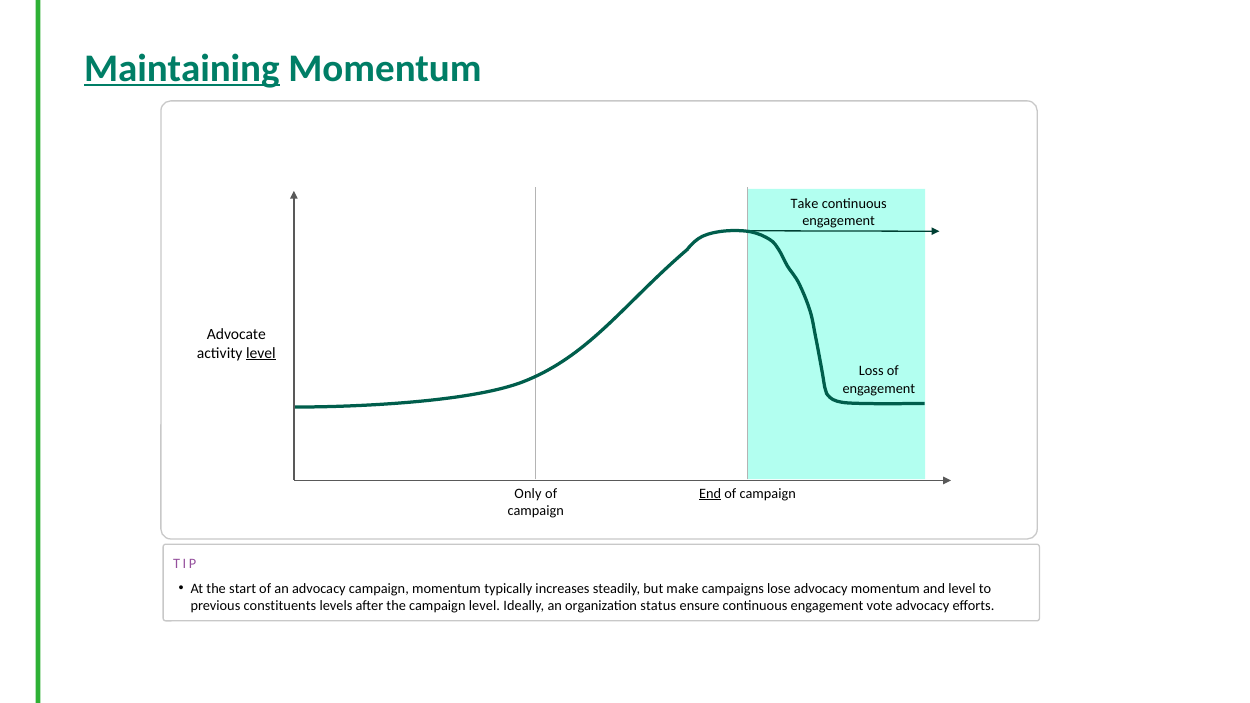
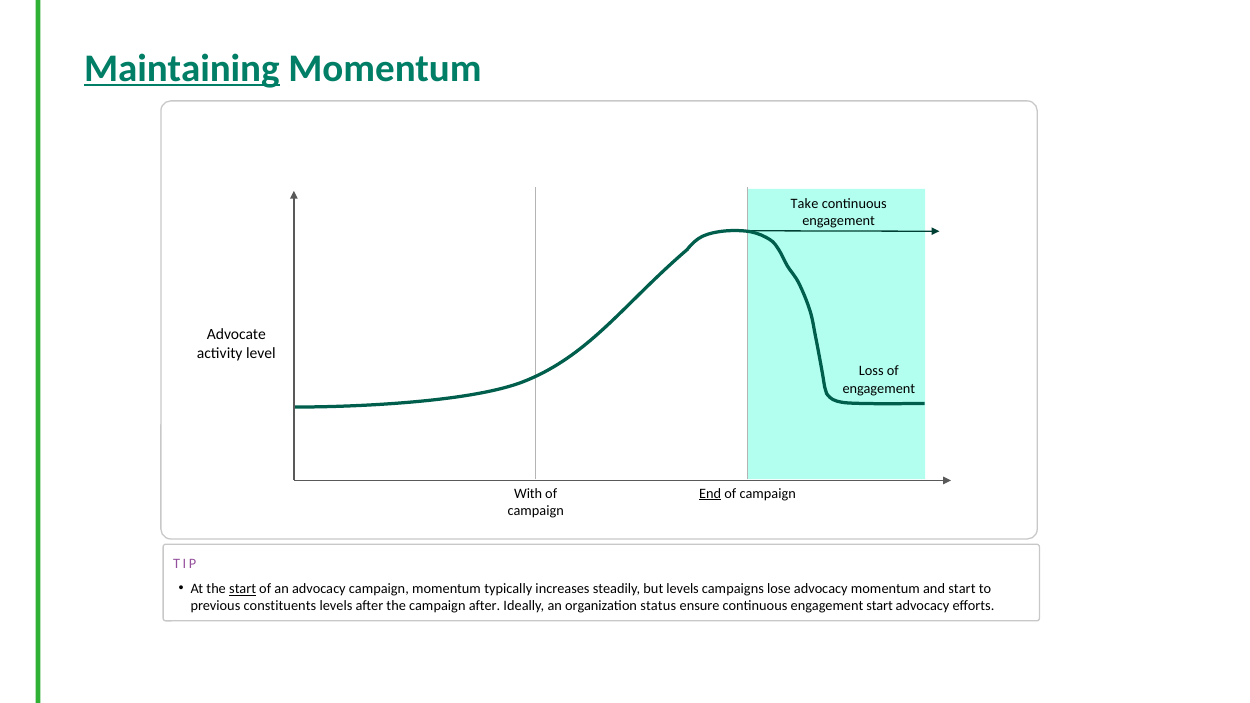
level underline: present -> none (261, 353)
Only: Only -> With (528, 494)
start underline: none -> present (243, 589)
but make: make -> levels (683, 589)
and level: level -> start (962, 589)
campaign level: level -> after (485, 606)
engagement vote: vote -> start (880, 606)
